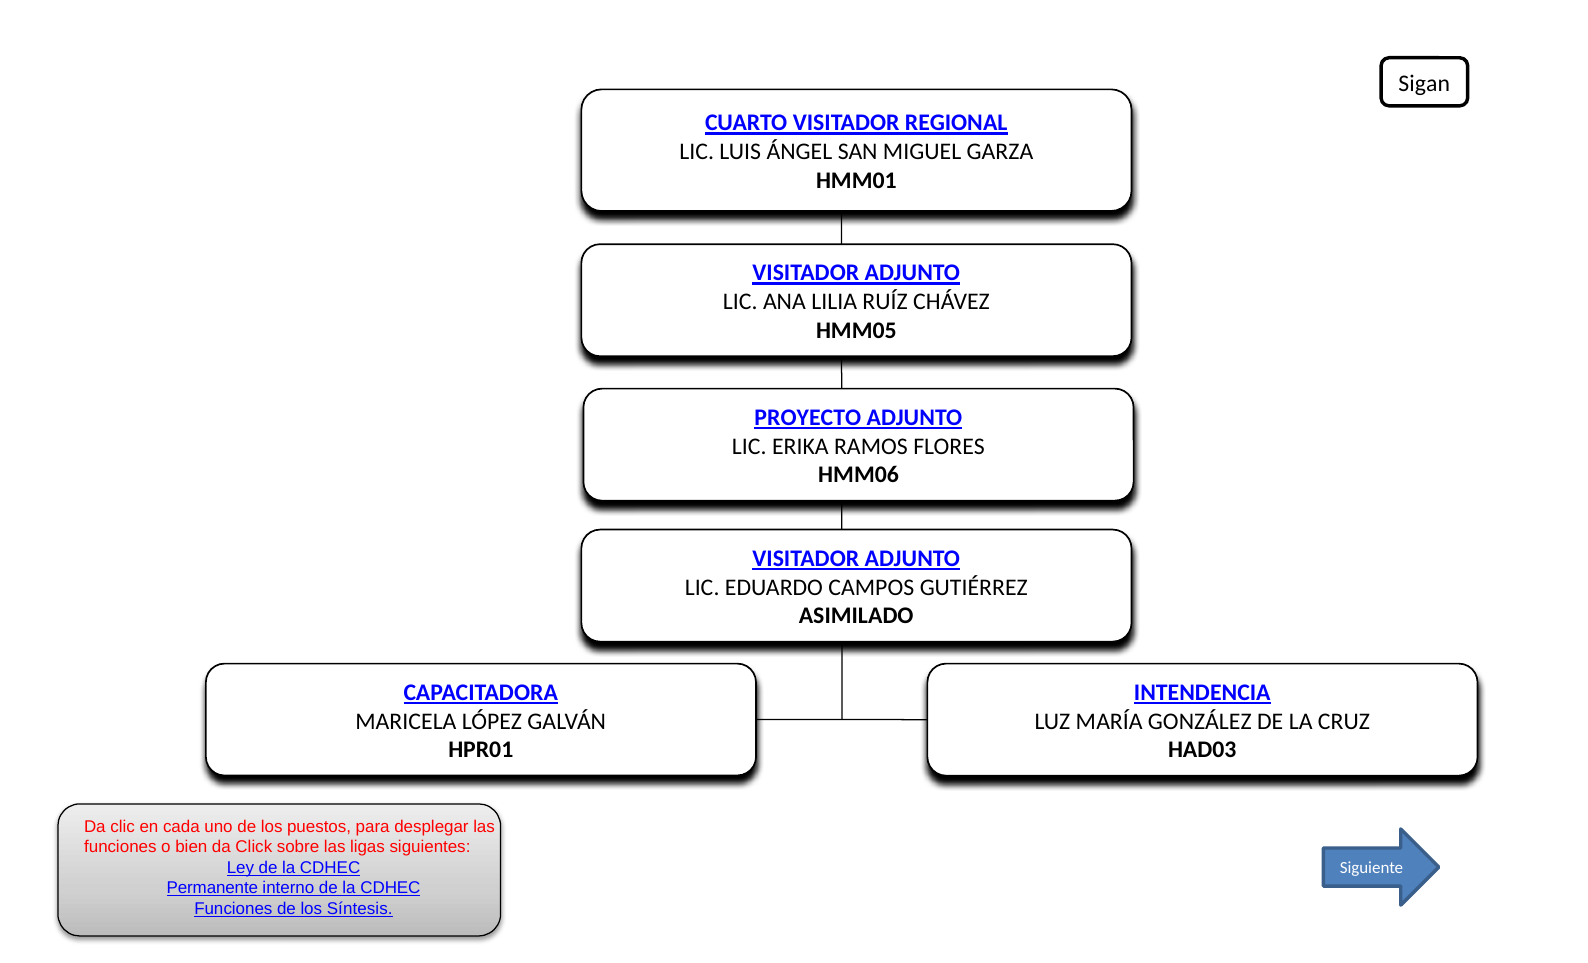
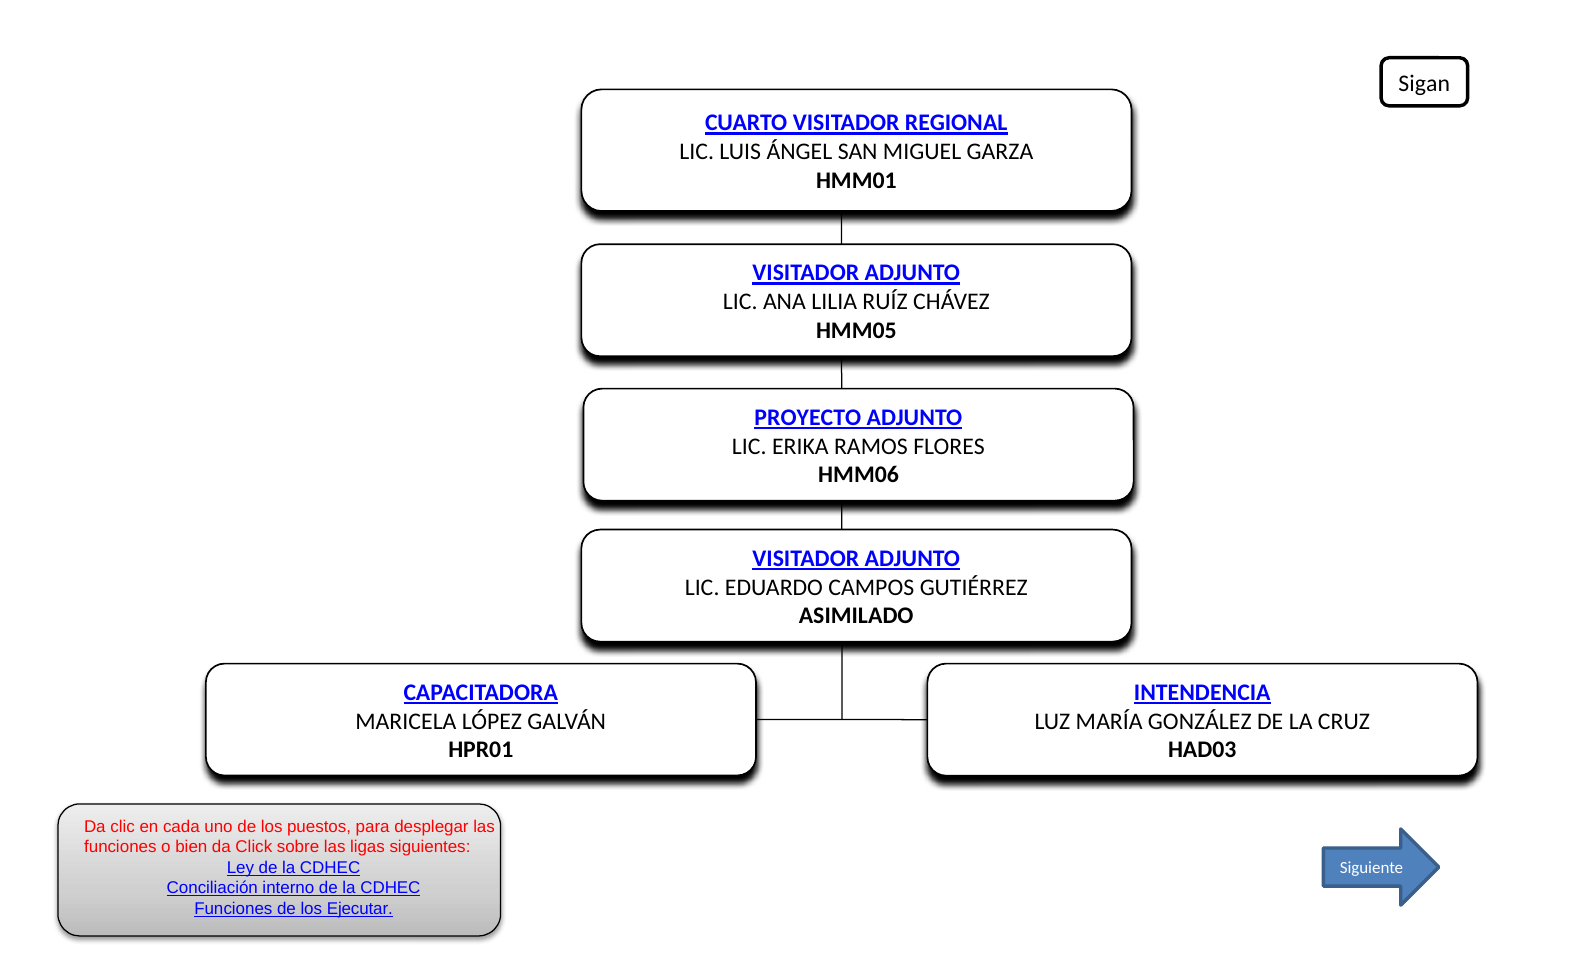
Permanente: Permanente -> Conciliación (212, 888)
Síntesis: Síntesis -> Ejecutar (360, 908)
